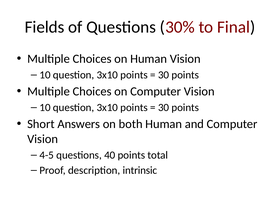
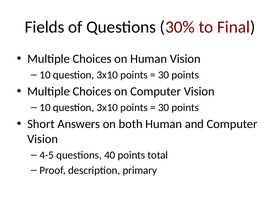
intrinsic: intrinsic -> primary (140, 170)
